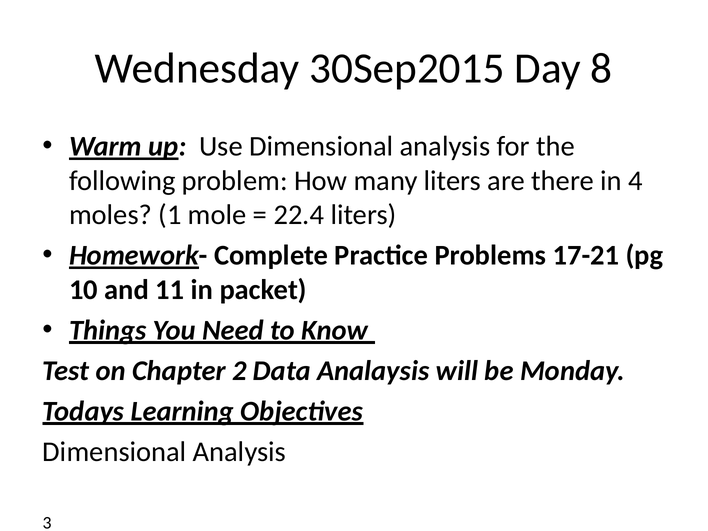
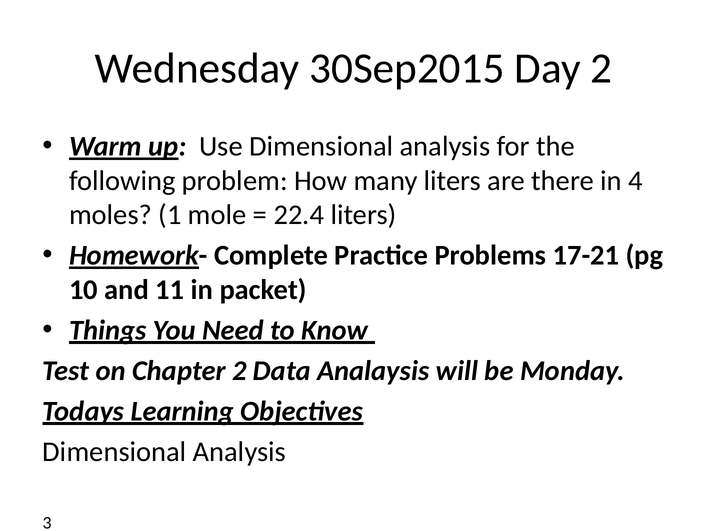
Day 8: 8 -> 2 (601, 69)
